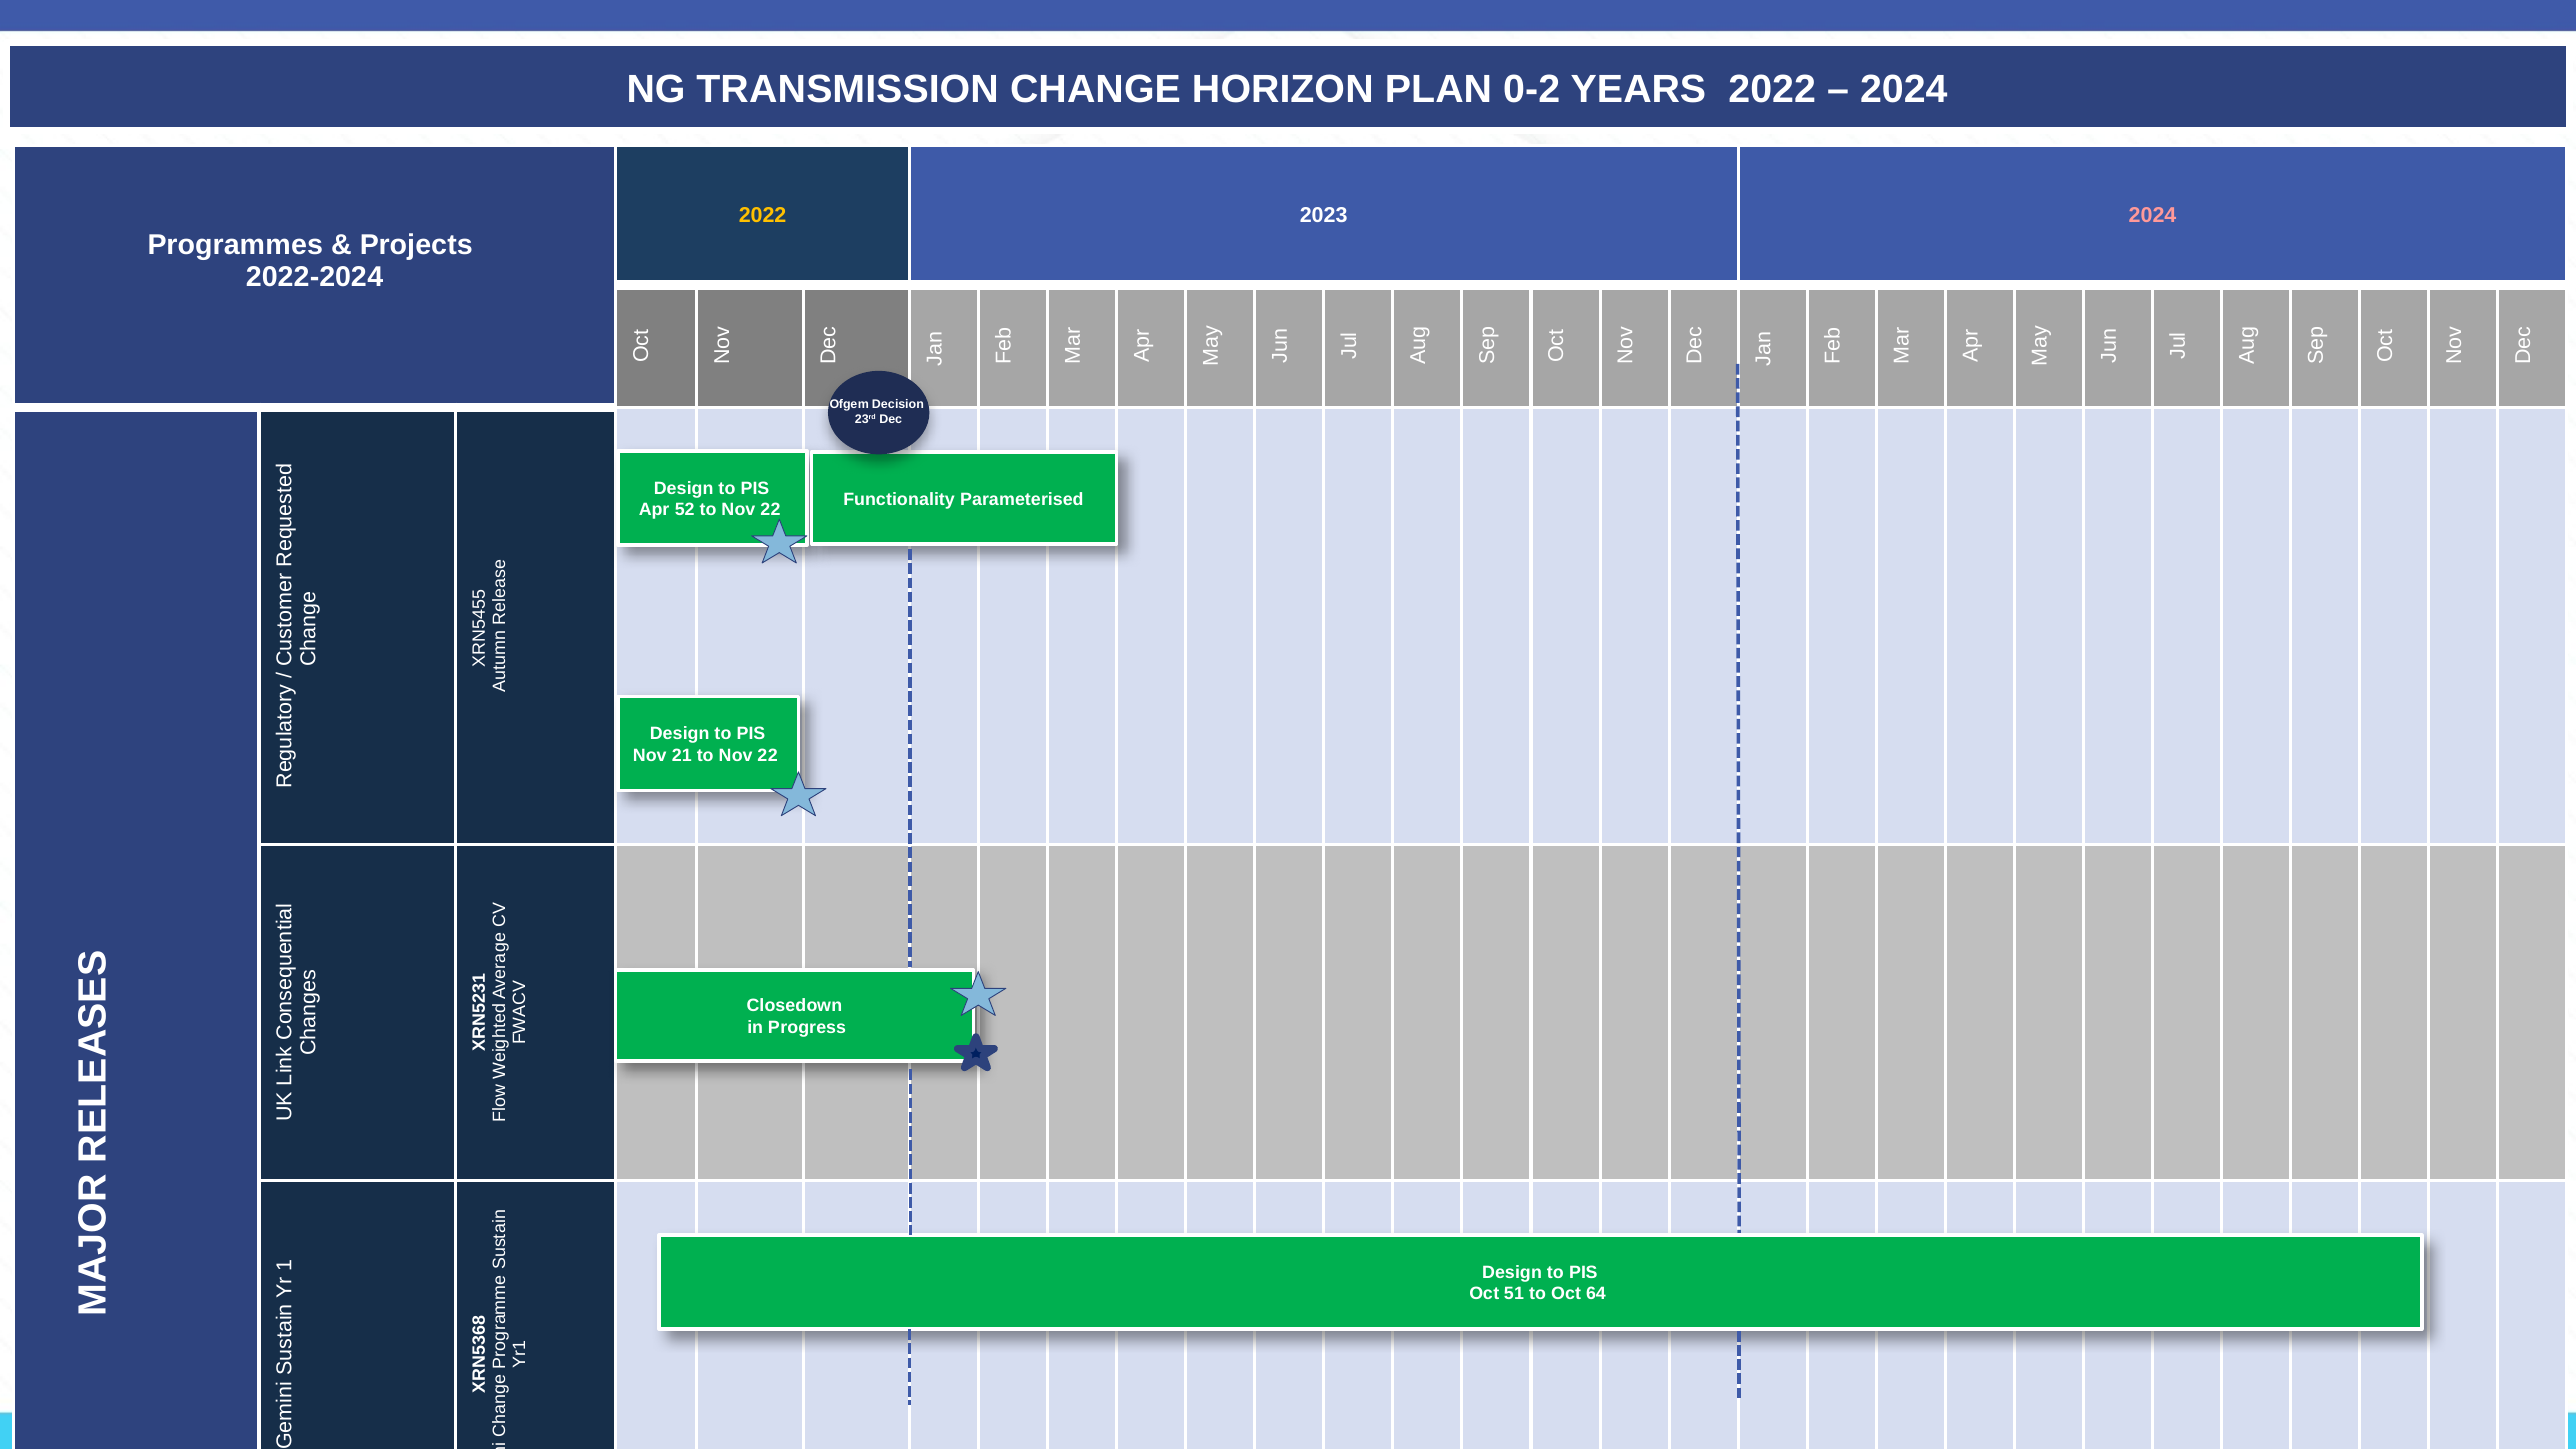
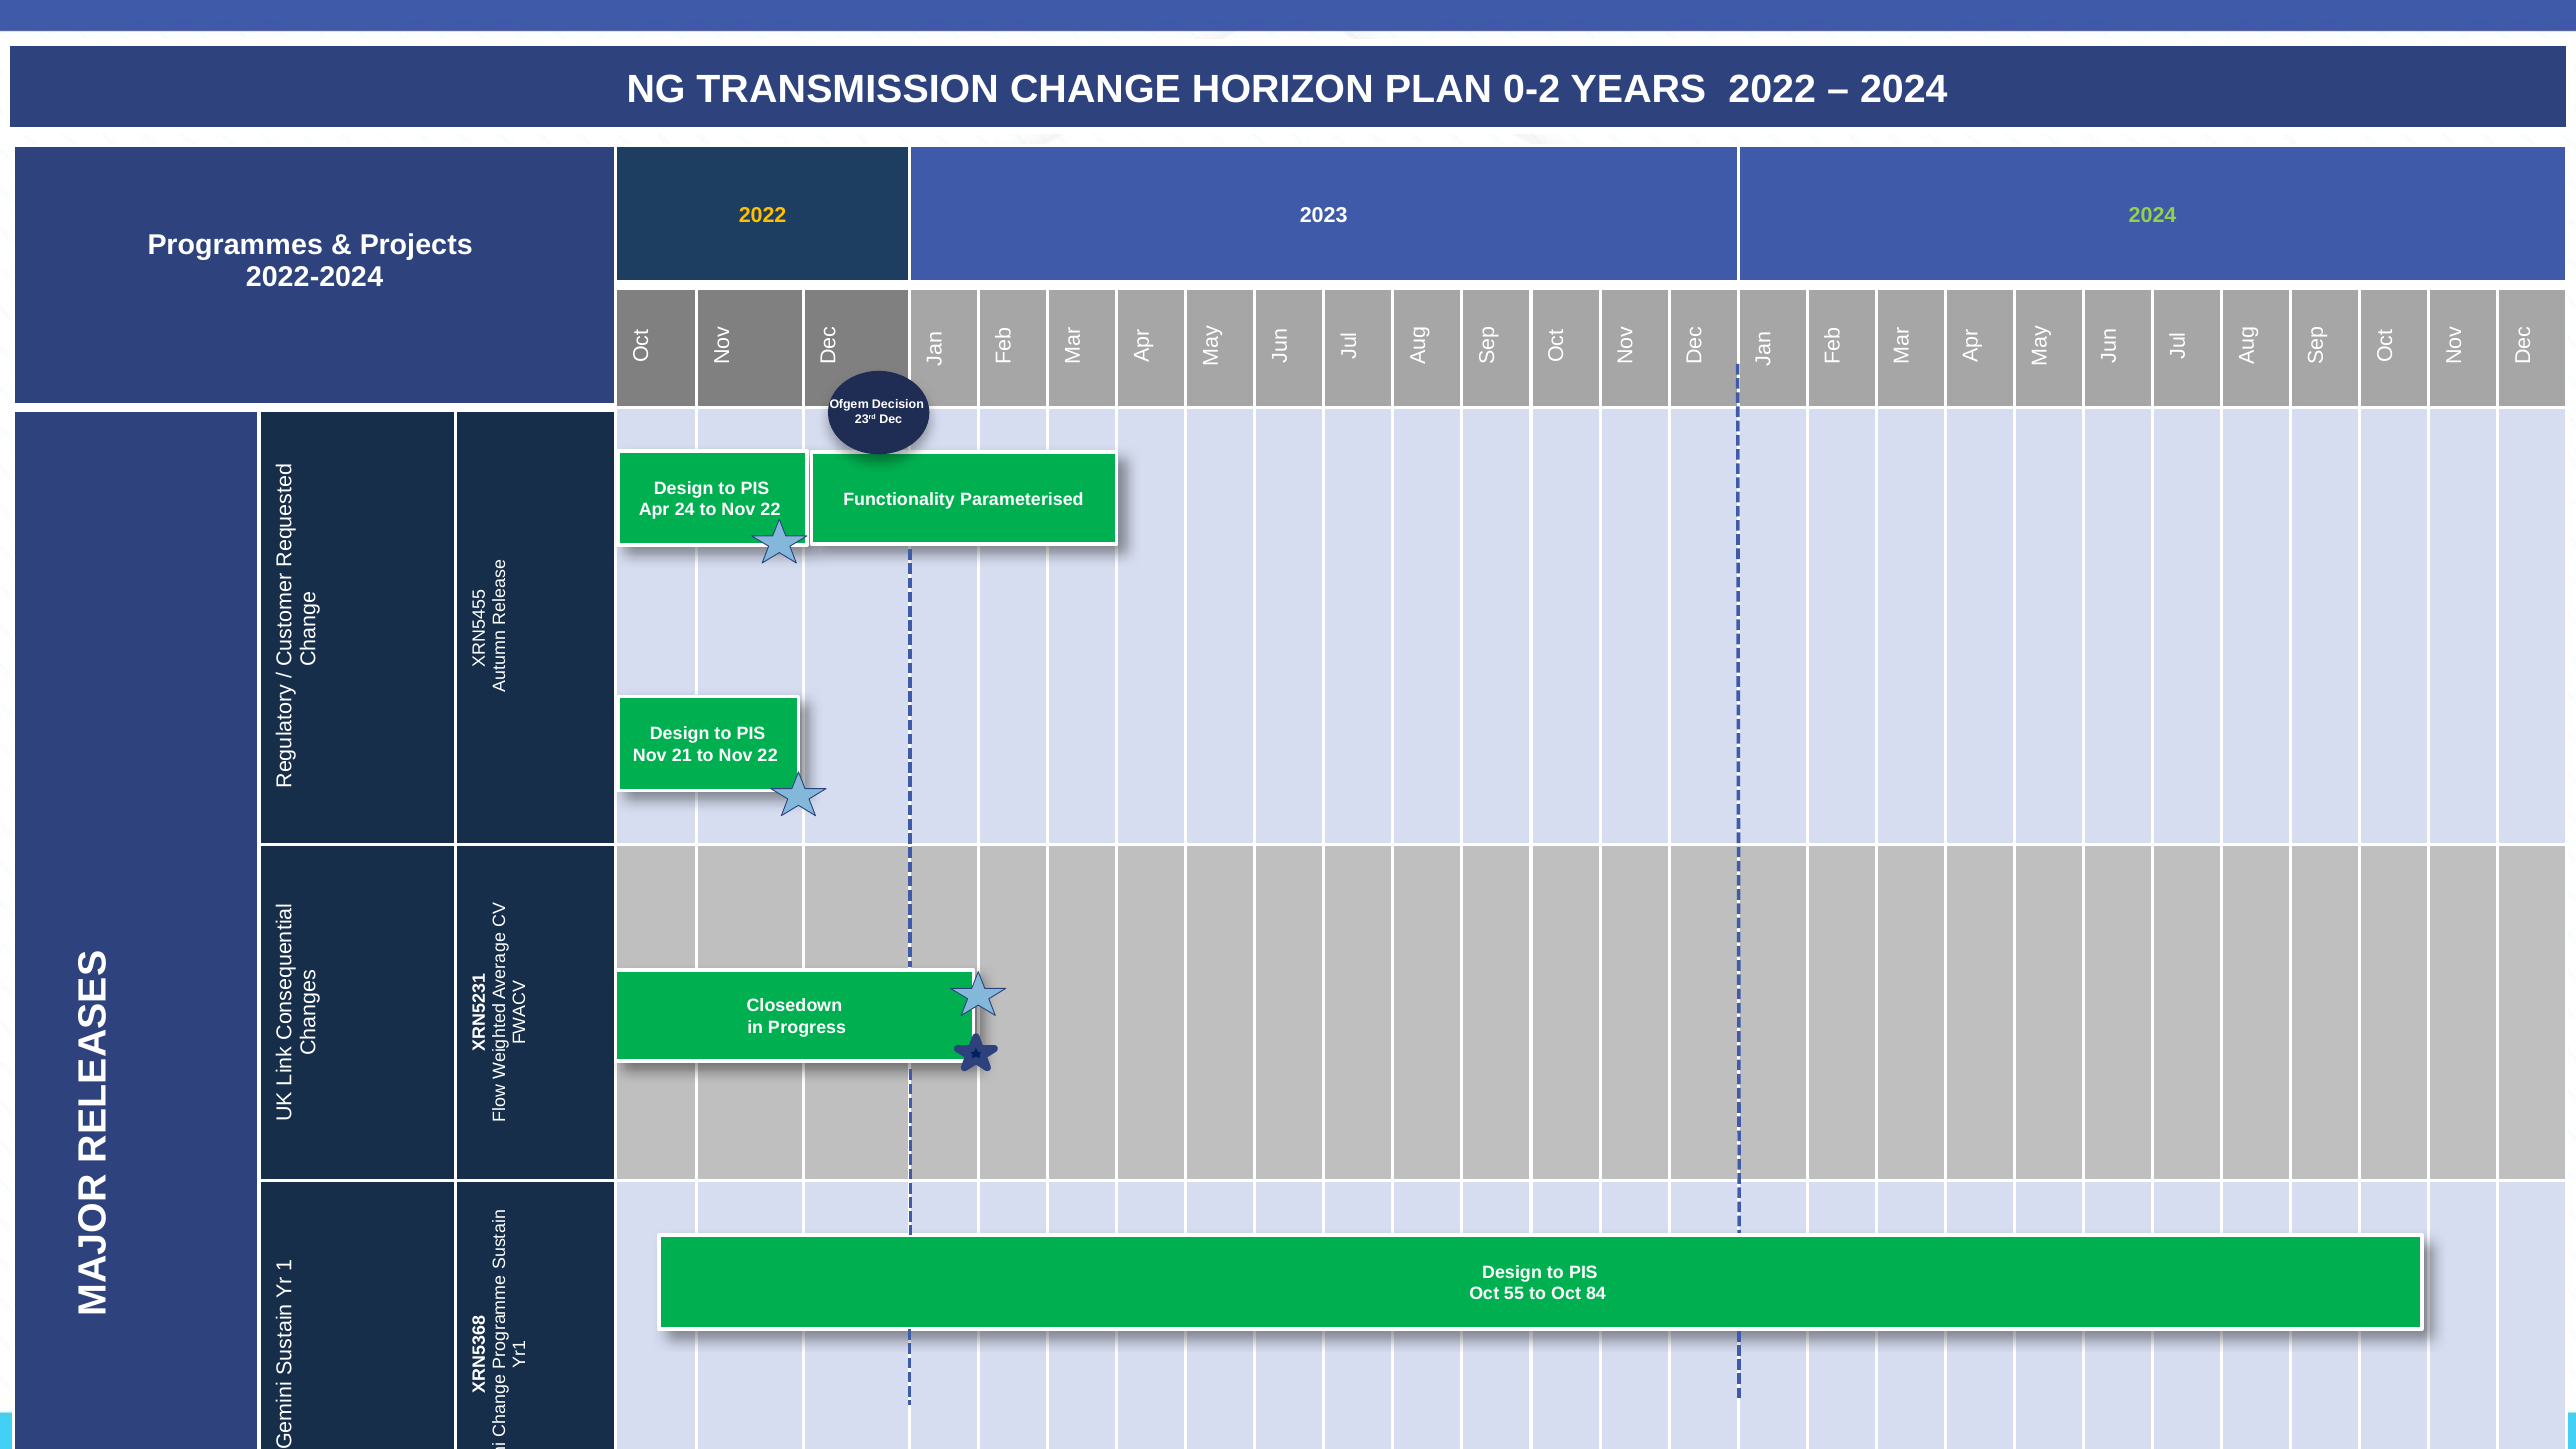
2024 colour: pink -> light green (2153, 215)
52: 52 -> 24 (685, 510)
51: 51 -> 55 (1514, 1294)
64: 64 -> 84 (1596, 1294)
